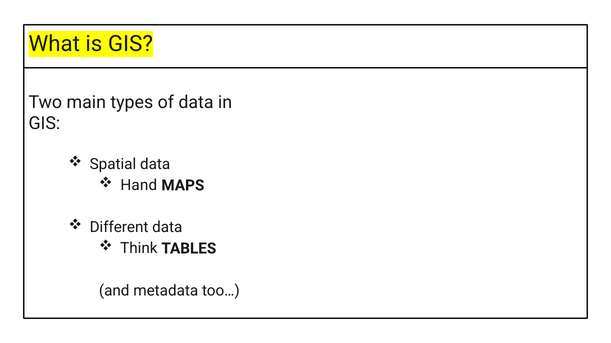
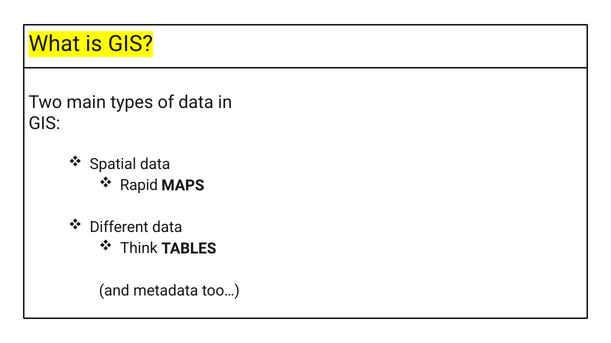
Hand: Hand -> Rapid (139, 186)
